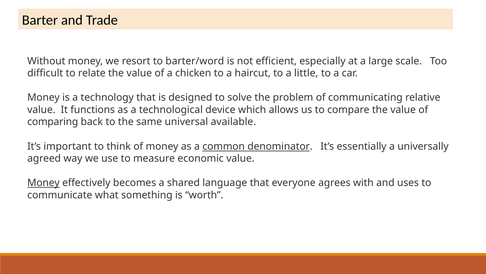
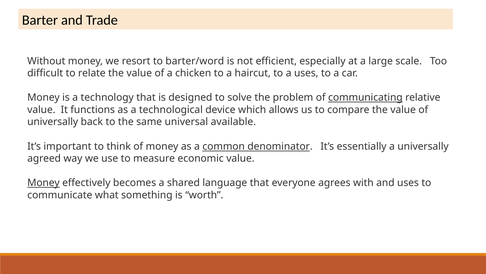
a little: little -> uses (306, 73)
communicating underline: none -> present (365, 97)
comparing: comparing -> universally (53, 122)
